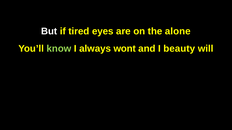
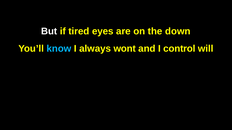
alone: alone -> down (178, 31)
know colour: light green -> light blue (59, 49)
beauty: beauty -> control (179, 49)
